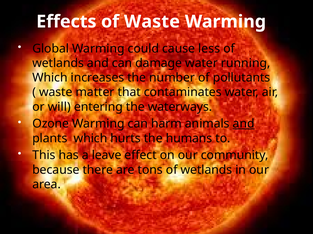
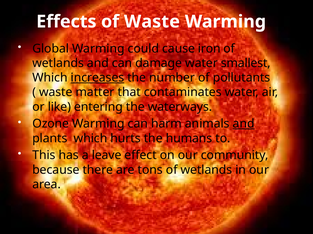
less: less -> iron (209, 49)
running: running -> smallest (246, 63)
increases underline: none -> present (97, 78)
will: will -> like (59, 107)
